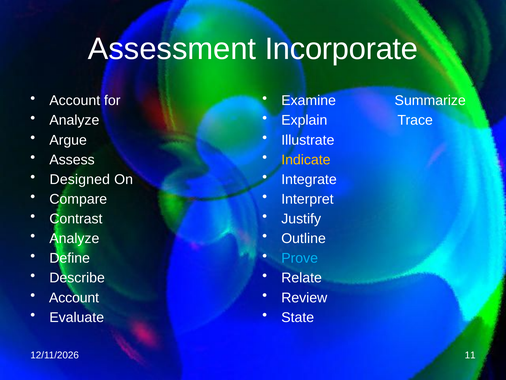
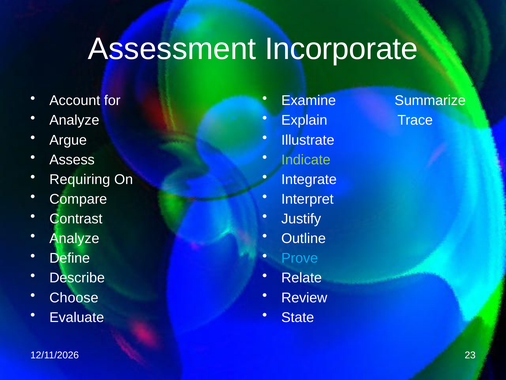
Indicate colour: yellow -> light green (306, 160)
Designed: Designed -> Requiring (80, 179)
Account: Account -> Choose (74, 297)
11: 11 -> 23 (470, 355)
